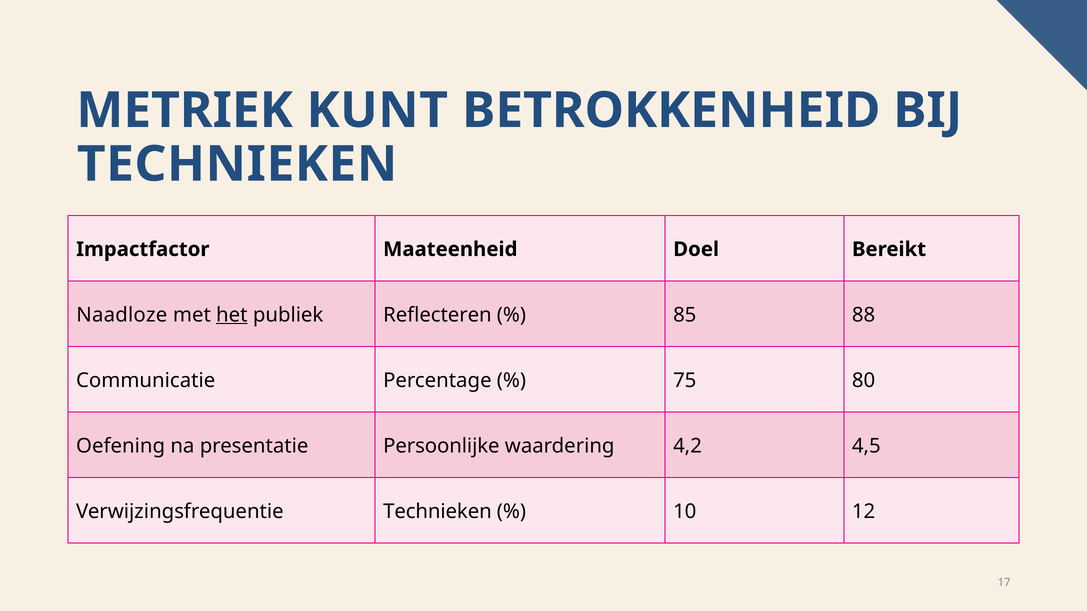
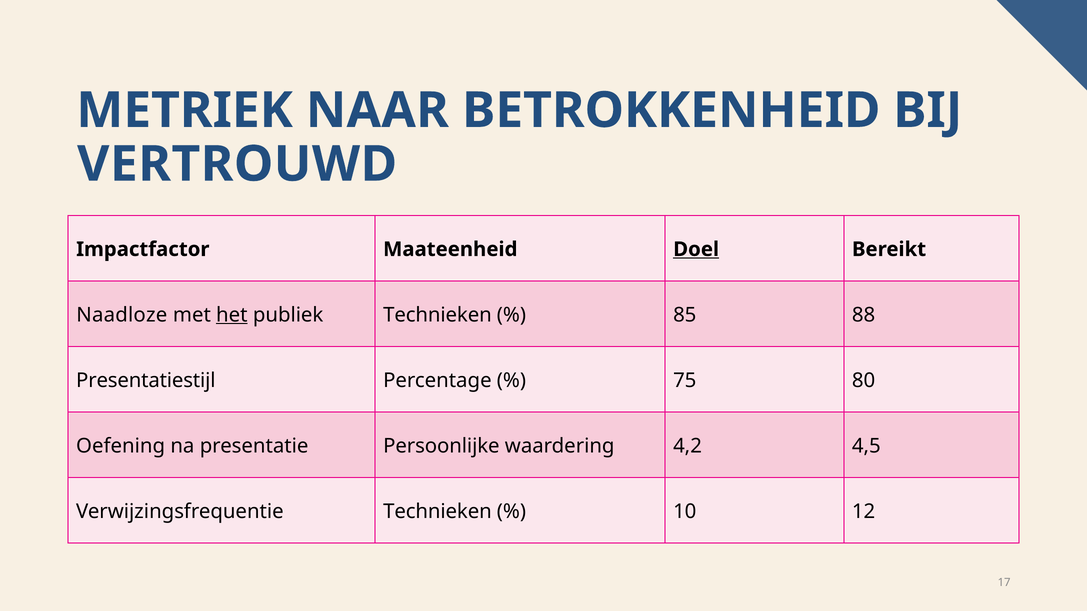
KUNT: KUNT -> NAAR (377, 111)
TECHNIEKEN: TECHNIEKEN -> VERTROUWD (237, 164)
Doel underline: none -> present (696, 249)
publiek Reflecteren: Reflecteren -> Technieken (437, 315)
Communicatie: Communicatie -> Presentatiestijl (146, 381)
